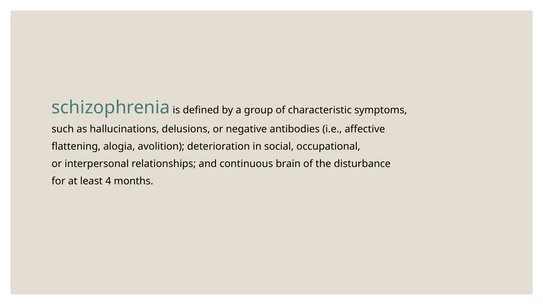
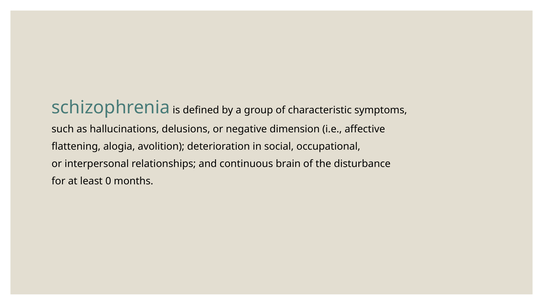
antibodies: antibodies -> dimension (295, 129)
4: 4 -> 0 (108, 181)
